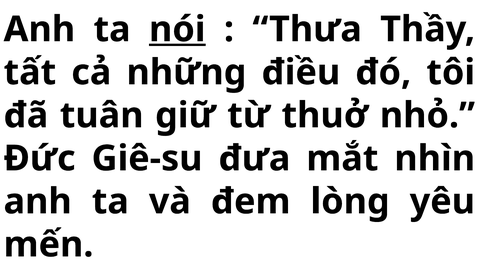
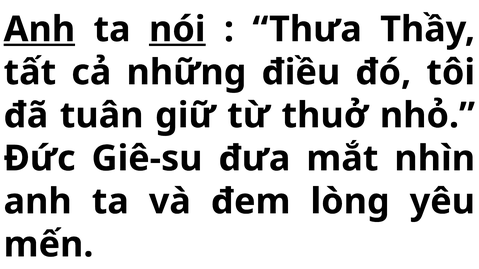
Anh underline: none -> present (39, 29)
